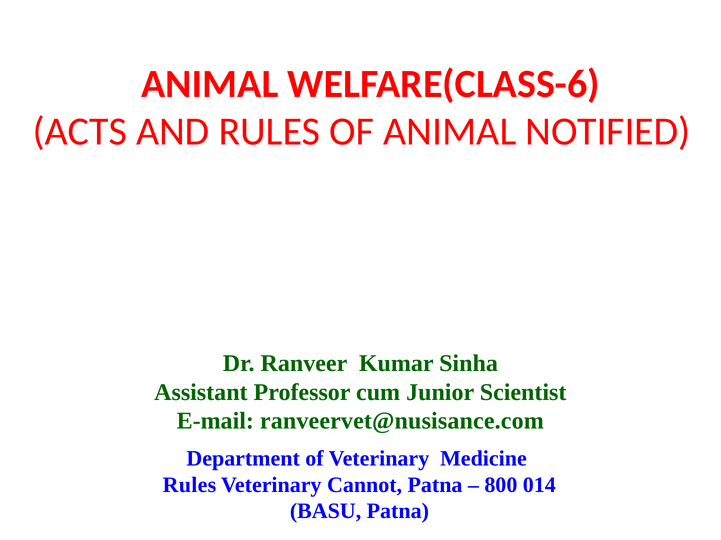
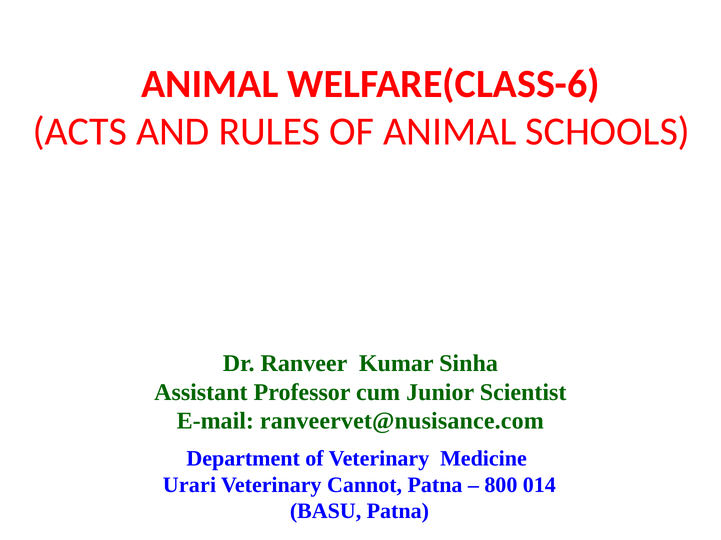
NOTIFIED: NOTIFIED -> SCHOOLS (608, 132)
Rules: Rules -> Urari (189, 485)
